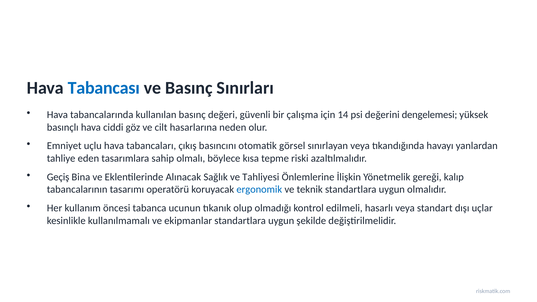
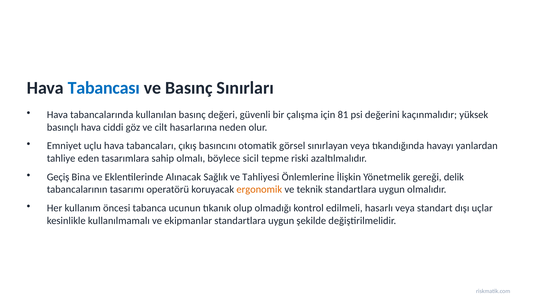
14: 14 -> 81 (343, 115)
dengelemesi: dengelemesi -> kaçınmalıdır (429, 115)
kısa: kısa -> sicil (251, 158)
kalıp: kalıp -> delik (454, 177)
ergonomik colour: blue -> orange (259, 190)
